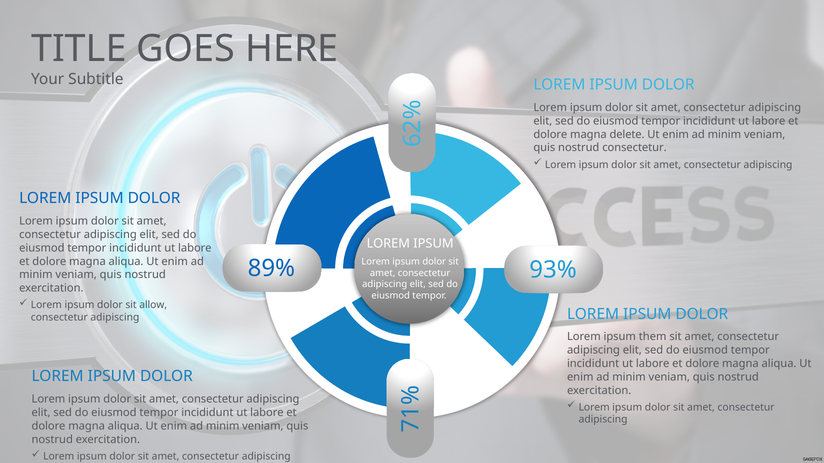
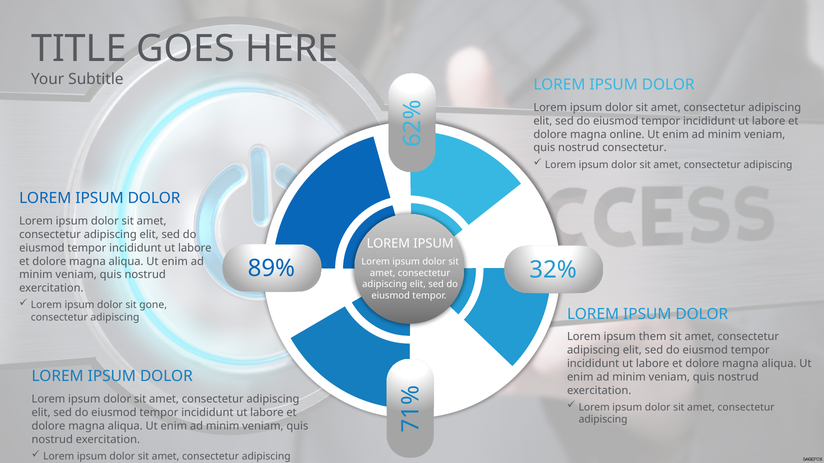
delete: delete -> online (627, 134)
93%: 93% -> 32% (553, 270)
allow: allow -> gone (153, 305)
